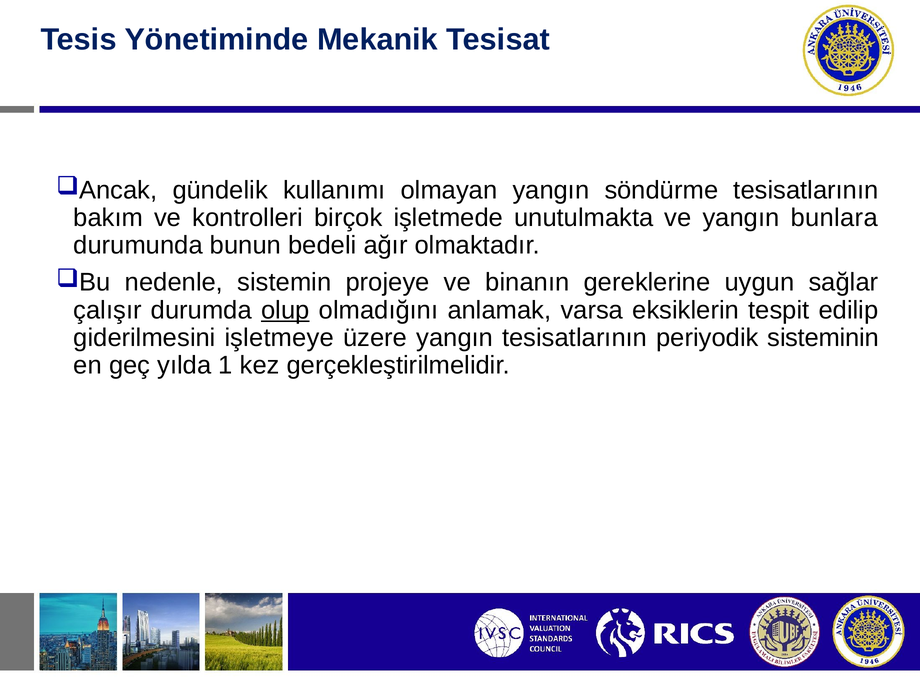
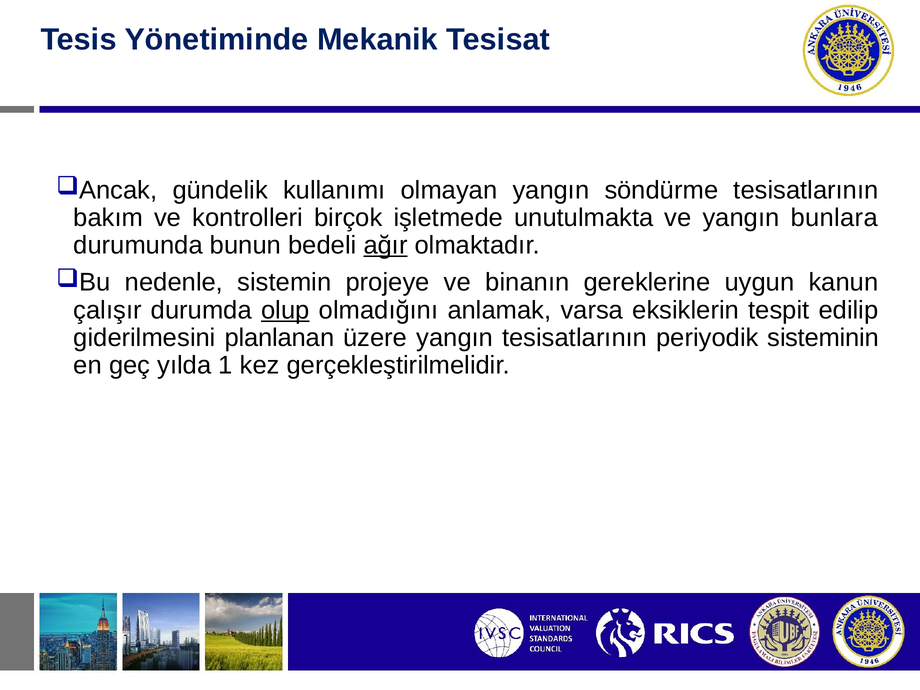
ağır underline: none -> present (386, 245)
sağlar: sağlar -> kanun (844, 282)
işletmeye: işletmeye -> planlanan (279, 338)
